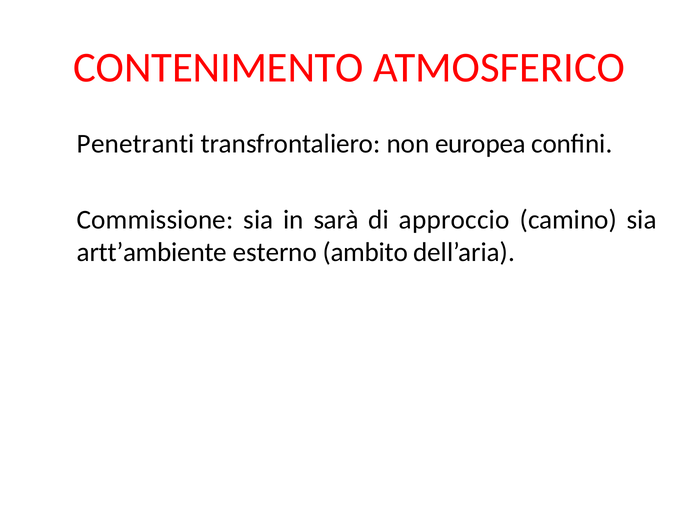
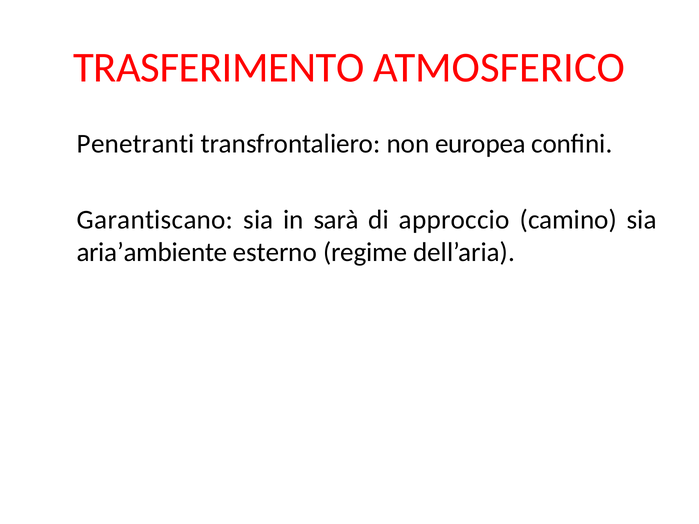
CONTENIMENTO: CONTENIMENTO -> TRASFERIMENTO (219, 68)
Commissione: Commissione -> Garantiscano (155, 220)
artt’ambiente: artt’ambiente -> aria’ambiente (152, 253)
ambito: ambito -> regime (365, 253)
